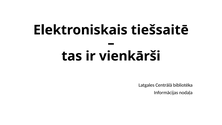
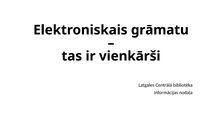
tiešsaitē: tiešsaitē -> grāmatu (160, 30)
